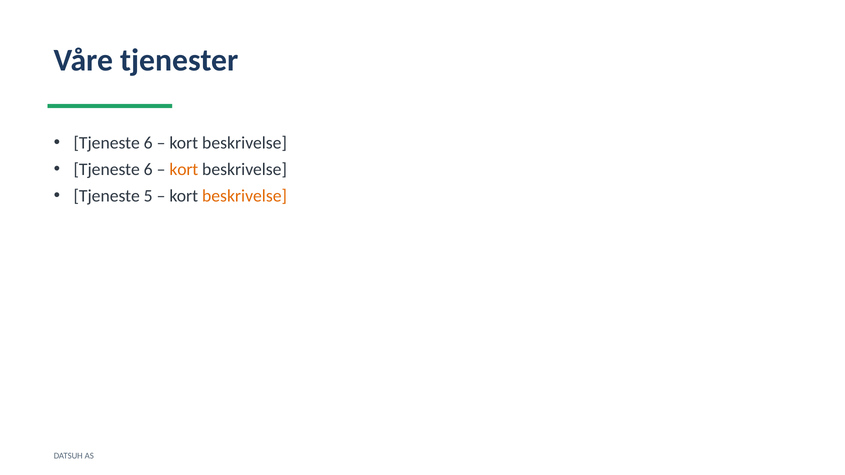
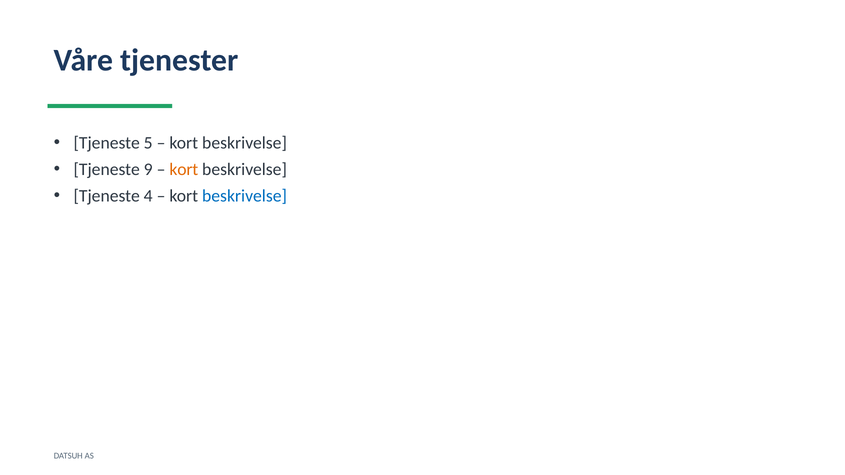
6: 6 -> 5 (148, 143)
6: 6 -> 9 (148, 170)
5: 5 -> 4 (148, 196)
beskrivelse colour: orange -> blue (245, 196)
